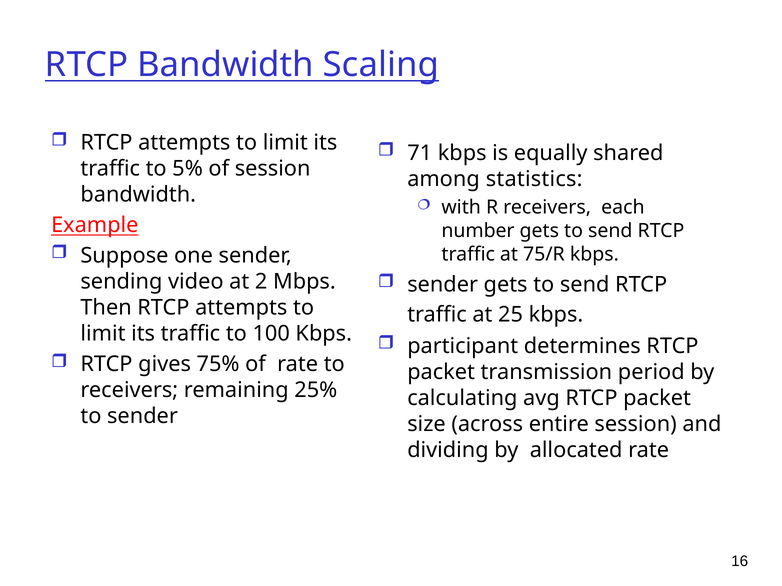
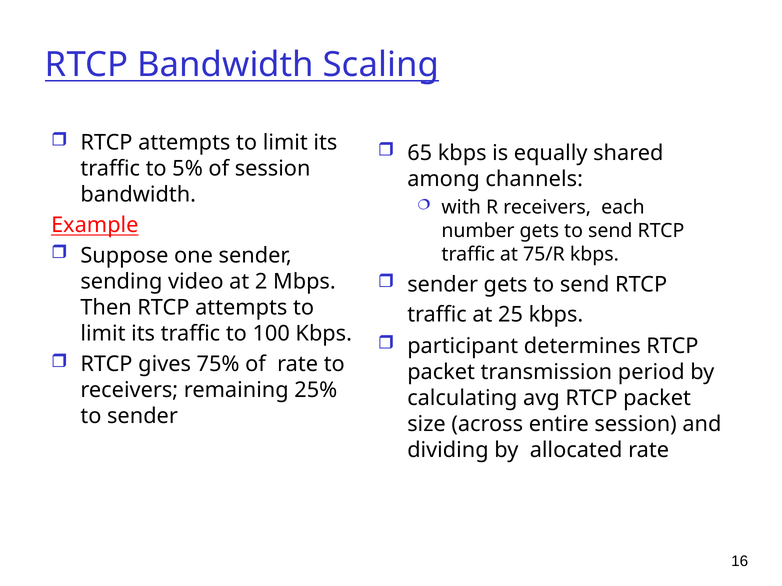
71: 71 -> 65 (420, 153)
statistics: statistics -> channels (534, 179)
